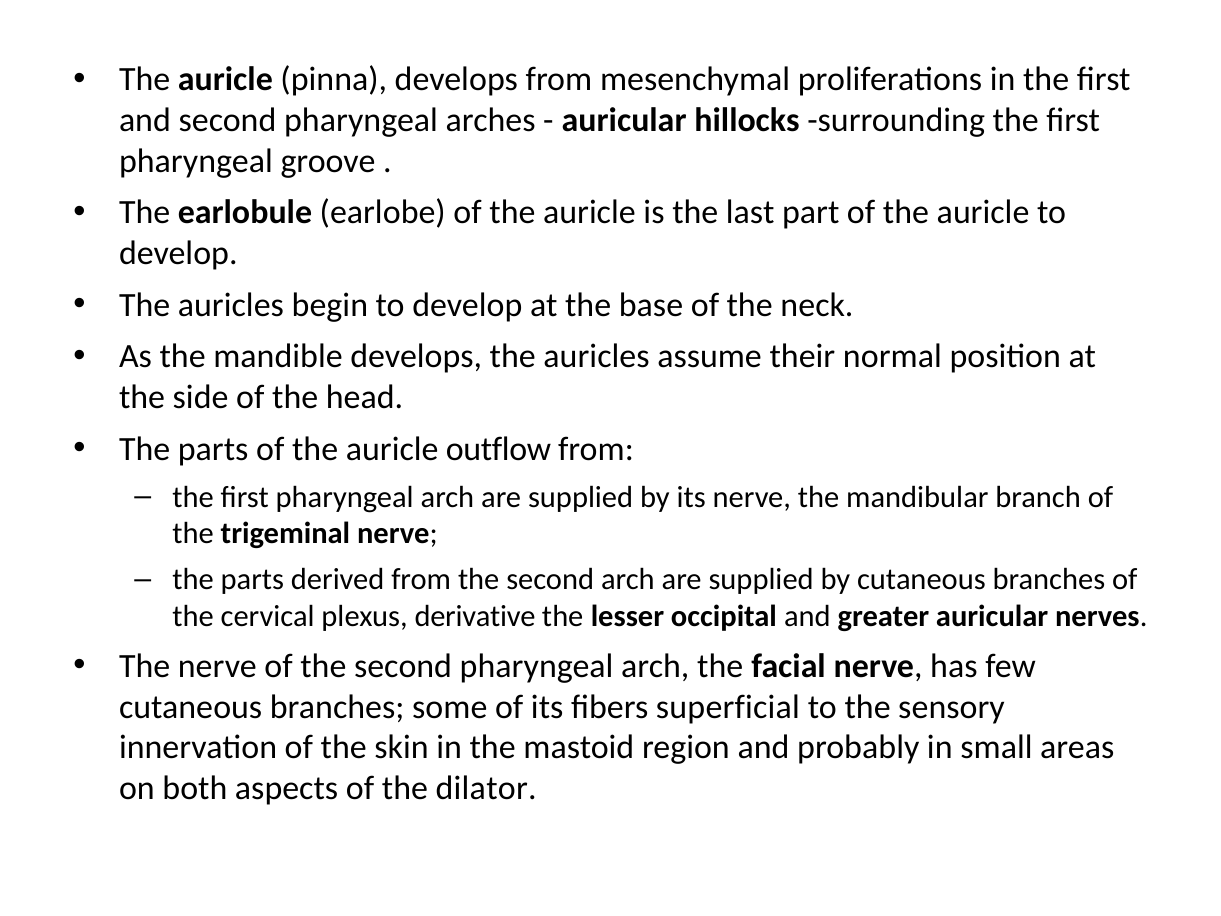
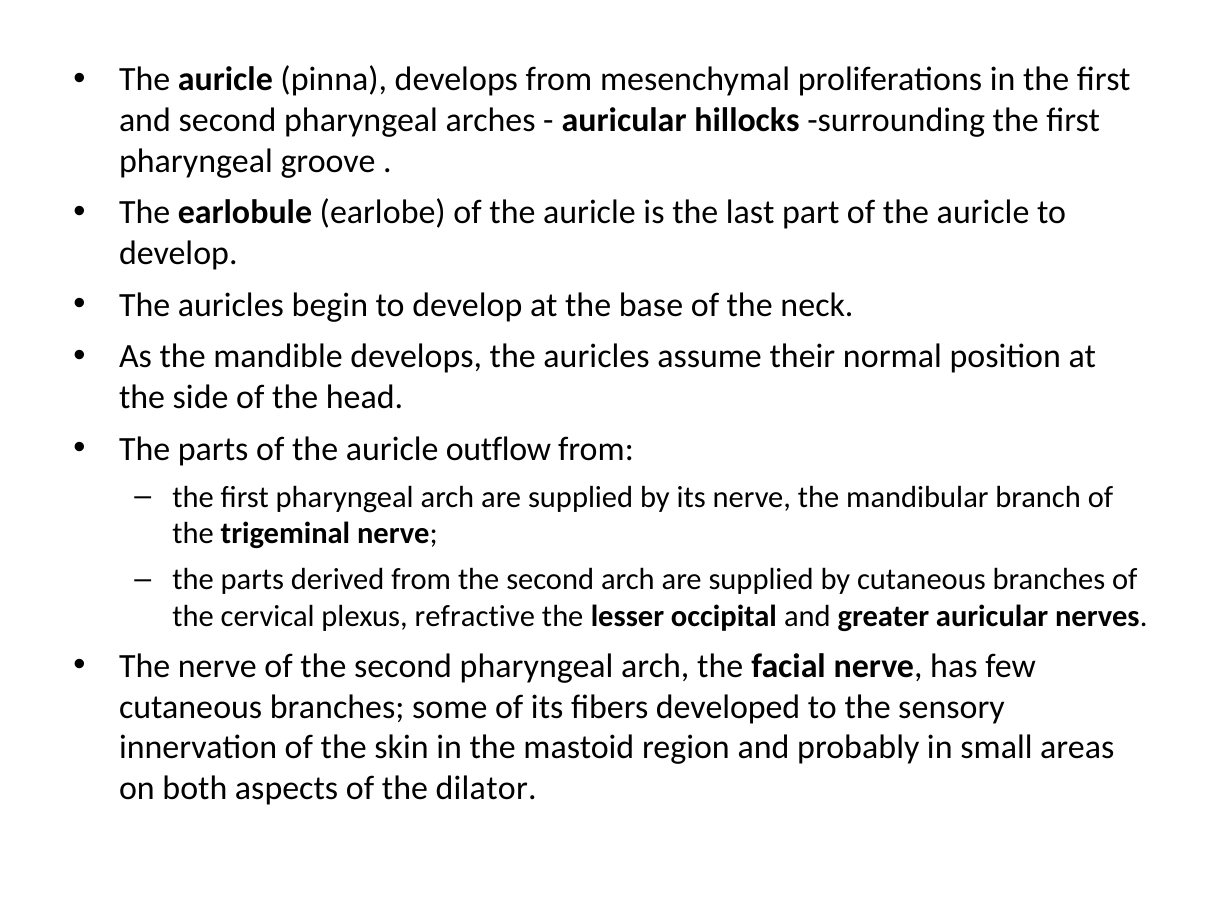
derivative: derivative -> refractive (475, 616)
superficial: superficial -> developed (728, 707)
